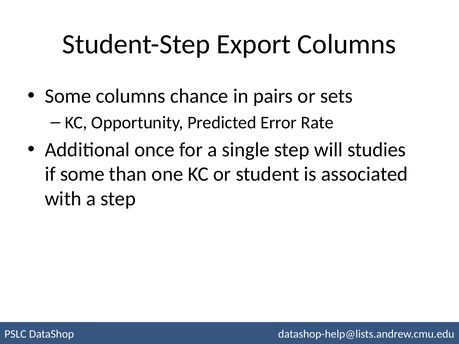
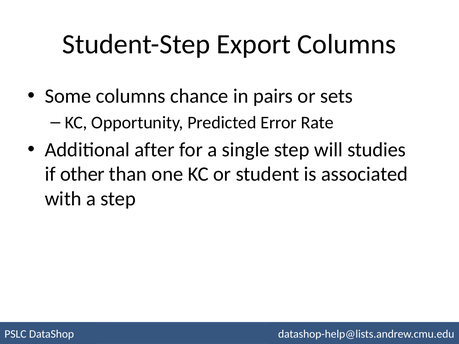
once: once -> after (155, 150)
if some: some -> other (82, 174)
